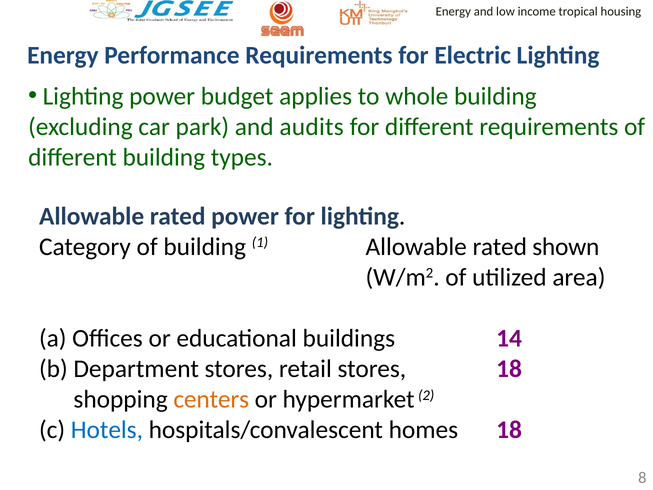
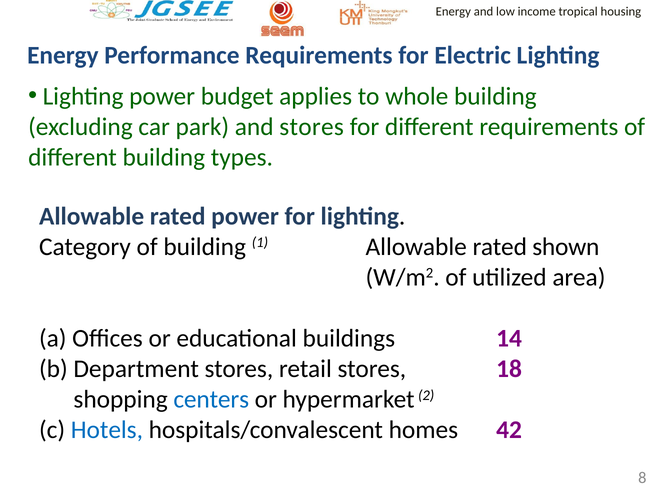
and audits: audits -> stores (312, 127)
centers colour: orange -> blue (211, 399)
homes 18: 18 -> 42 (509, 430)
